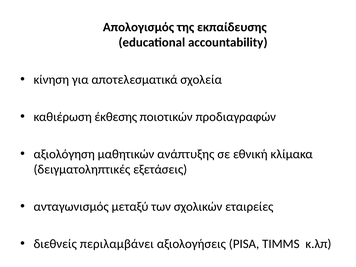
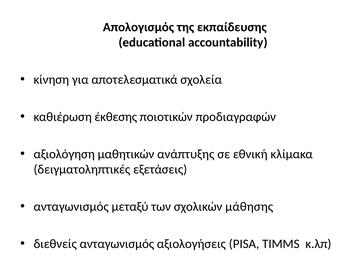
εταιρείες: εταιρείες -> μάθησης (249, 207)
διεθνείς περιλαμβάνει: περιλαμβάνει -> ανταγωνισμός (117, 244)
